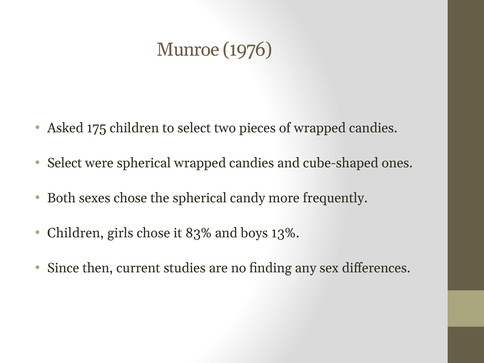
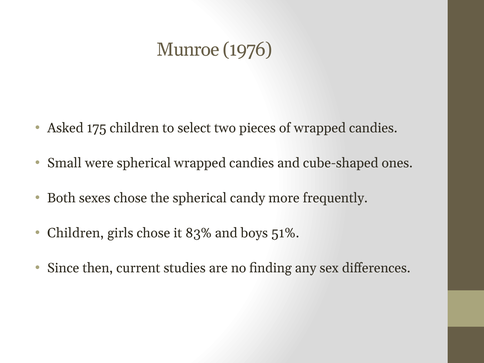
Select: Select -> Small (64, 163)
13%: 13% -> 51% (285, 233)
